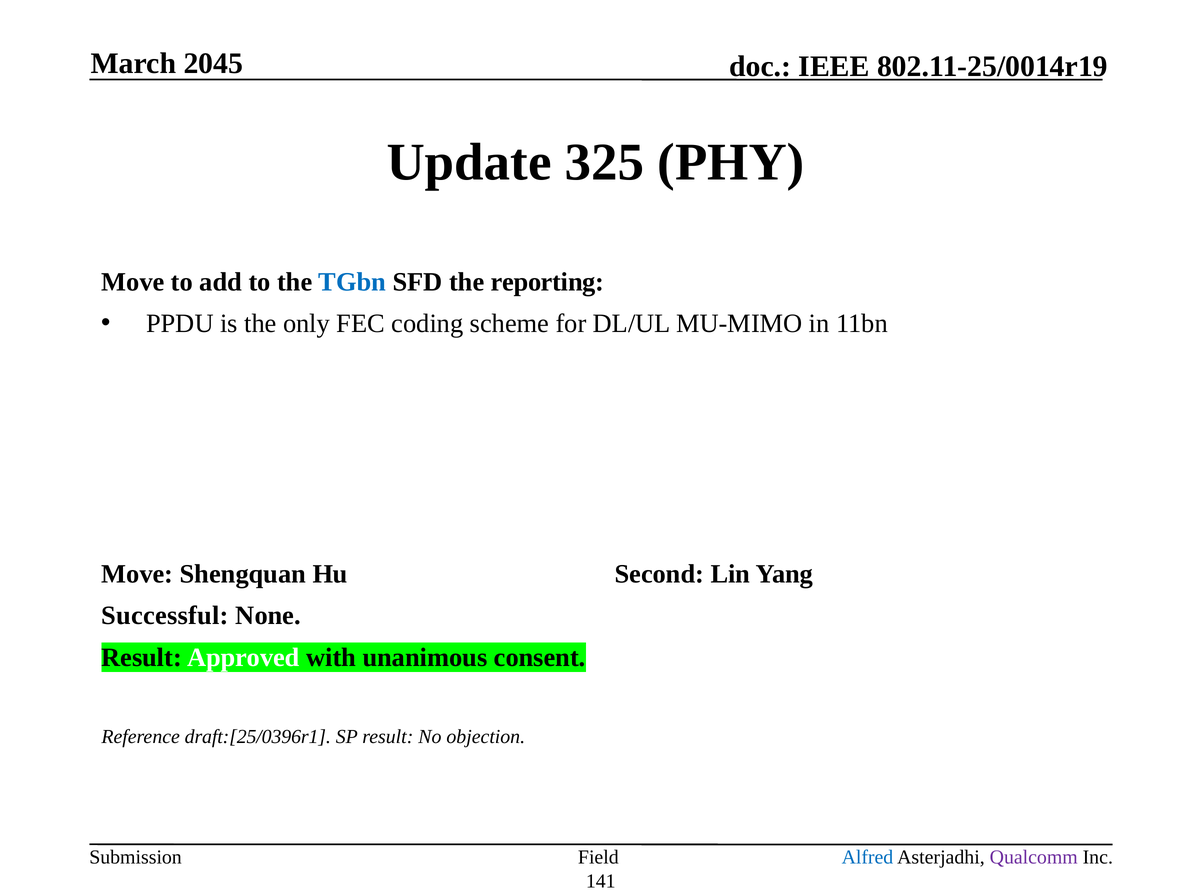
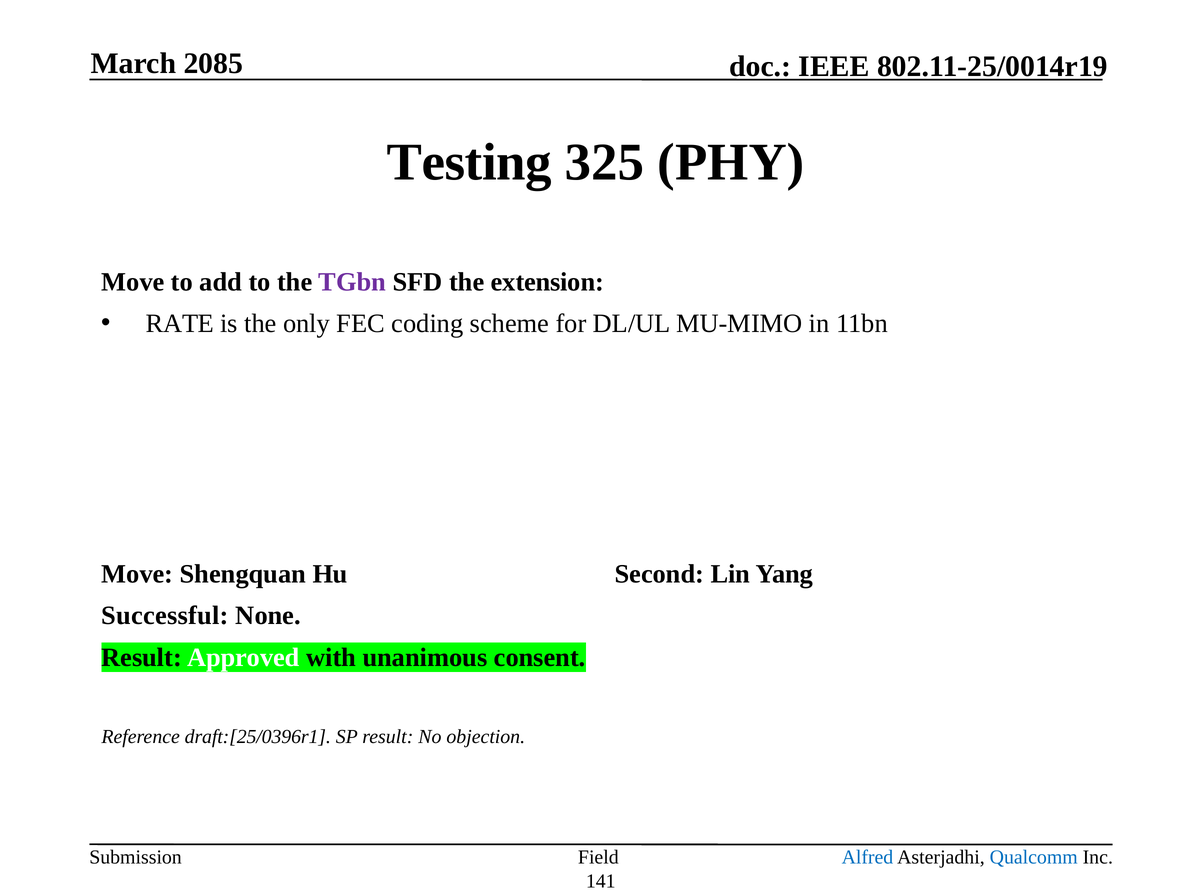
2045: 2045 -> 2085 (213, 63)
Update: Update -> Testing (469, 162)
TGbn colour: blue -> purple (352, 282)
reporting: reporting -> extension (547, 282)
PPDU: PPDU -> RATE (180, 324)
Qualcomm colour: purple -> blue (1034, 857)
